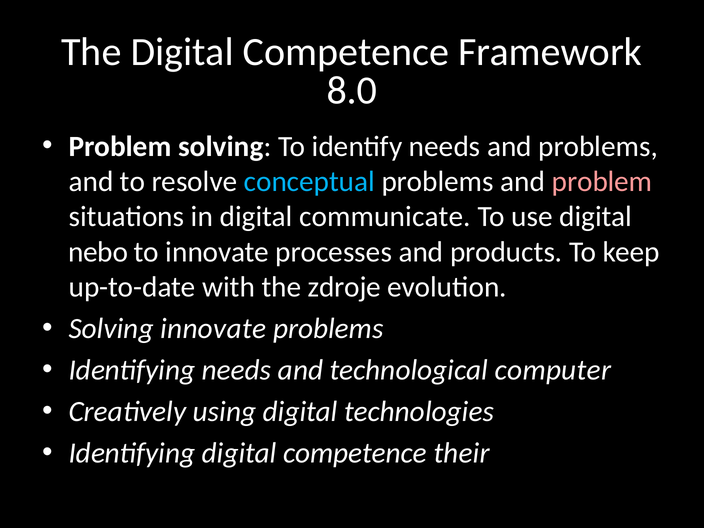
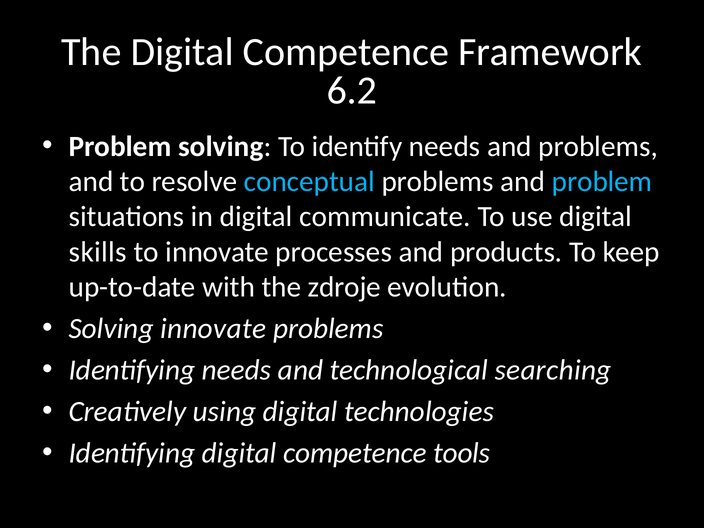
8.0: 8.0 -> 6.2 (352, 90)
problem colour: pink -> light blue (602, 182)
nebo: nebo -> skills (98, 252)
computer: computer -> searching (553, 370)
their: their -> tools (462, 453)
